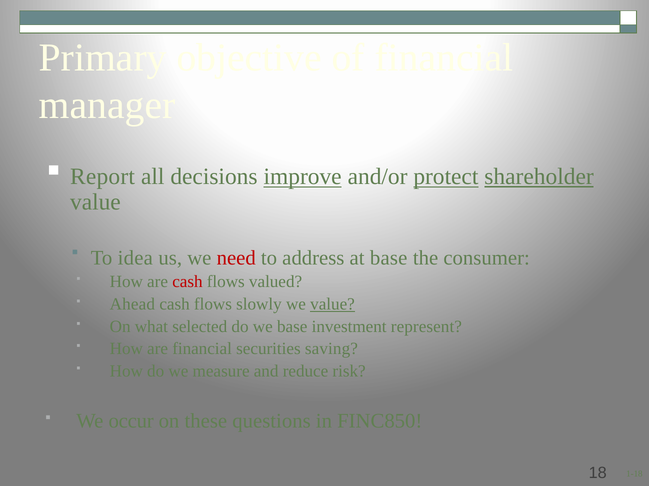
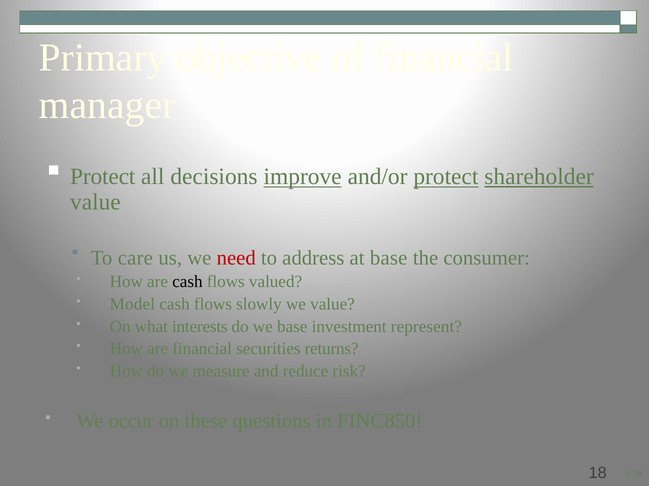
Report: Report -> Protect (103, 177)
idea: idea -> care (135, 258)
cash colour: red -> black (187, 282)
Ahead: Ahead -> Model (132, 305)
value underline: present -> none (333, 305)
selected: selected -> interests (200, 327)
saving: saving -> returns (332, 349)
